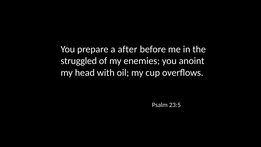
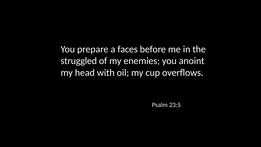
after: after -> faces (128, 49)
